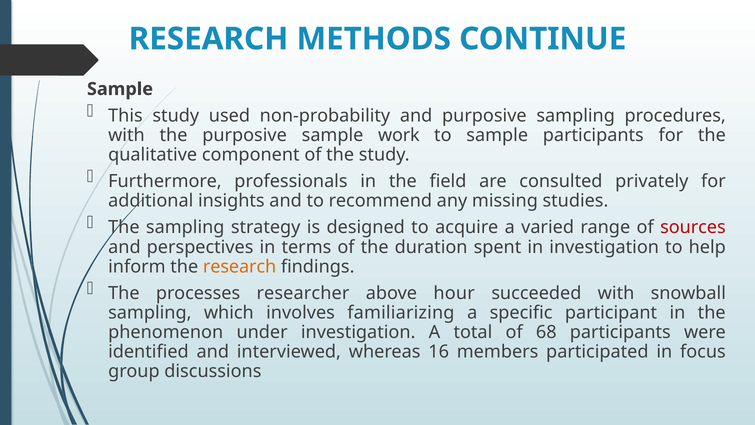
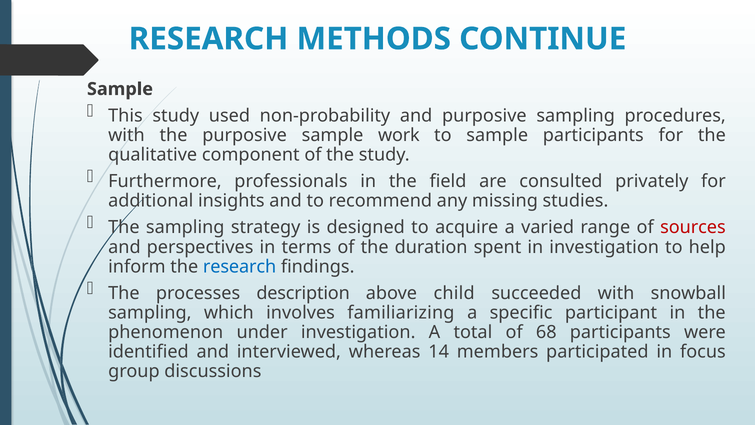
research colour: orange -> blue (240, 266)
researcher: researcher -> description (303, 293)
hour: hour -> child (454, 293)
16: 16 -> 14 (439, 352)
